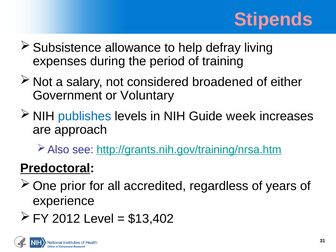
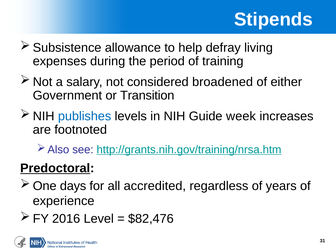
Stipends colour: pink -> white (273, 20)
Voluntary: Voluntary -> Transition (147, 95)
approach: approach -> footnoted (81, 130)
prior: prior -> days (73, 186)
2012: 2012 -> 2016 (66, 219)
$13,402: $13,402 -> $82,476 (151, 219)
